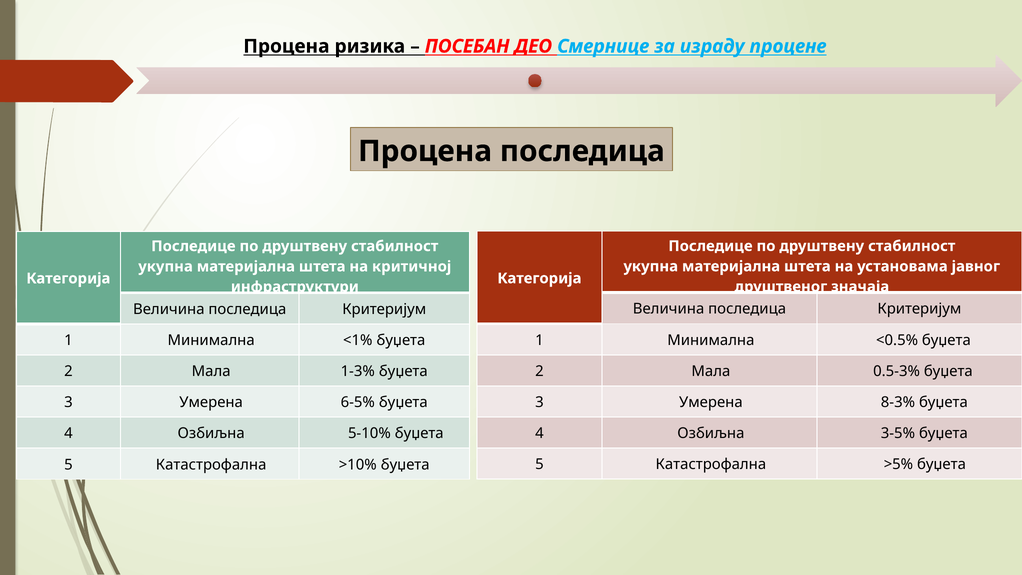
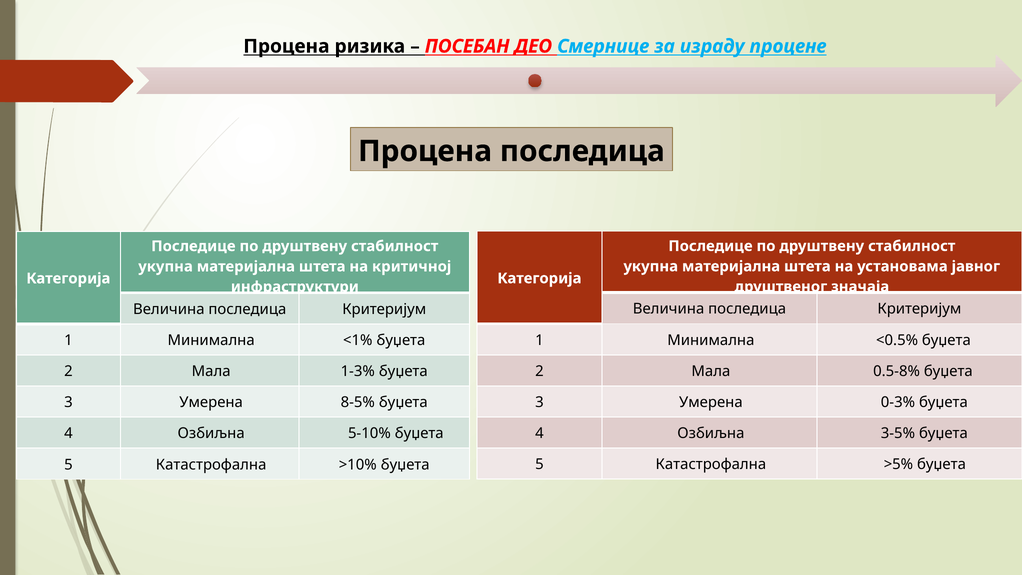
0.5-3%: 0.5-3% -> 0.5-8% (897, 371)
8-3%: 8-3% -> 0-3% (898, 402)
6-5%: 6-5% -> 8-5% (358, 402)
